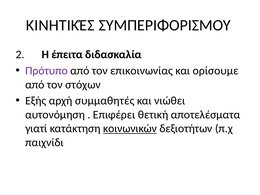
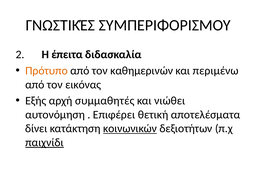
ΚΙΝΗΤΙΚΈΣ: ΚΙΝΗΤΙΚΈΣ -> ΓΝΩΣΤΙΚΈΣ (60, 25)
Πρότυπο colour: purple -> orange (47, 71)
επικοινωνίας: επικοινωνίας -> καθημερινών (142, 71)
ορίσουμε: ορίσουμε -> περιμένω (216, 71)
στόχων: στόχων -> εικόνας (83, 85)
γιατί: γιατί -> δίνει (36, 129)
παιχνίδι underline: none -> present (45, 142)
